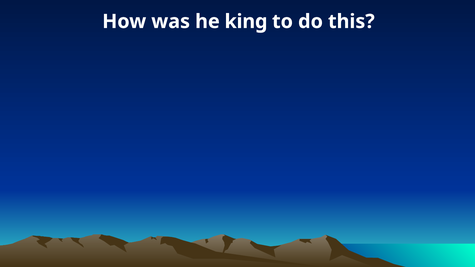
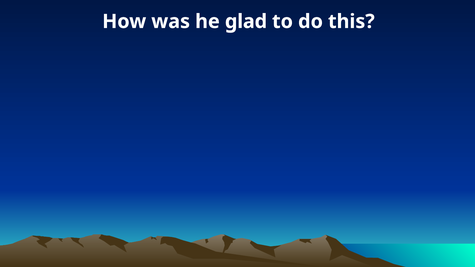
king: king -> glad (246, 22)
